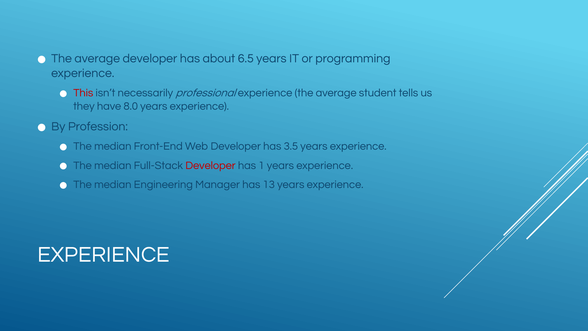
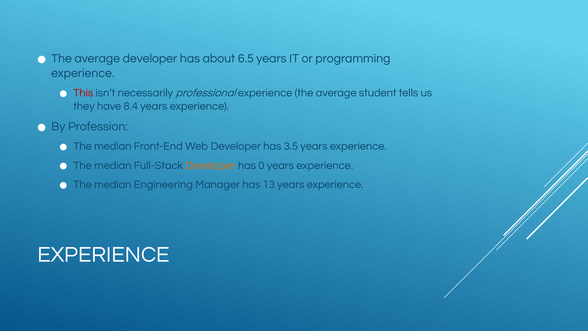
8.0: 8.0 -> 8.4 (131, 106)
Developer colour: red -> orange (211, 165)
1: 1 -> 0 (261, 165)
